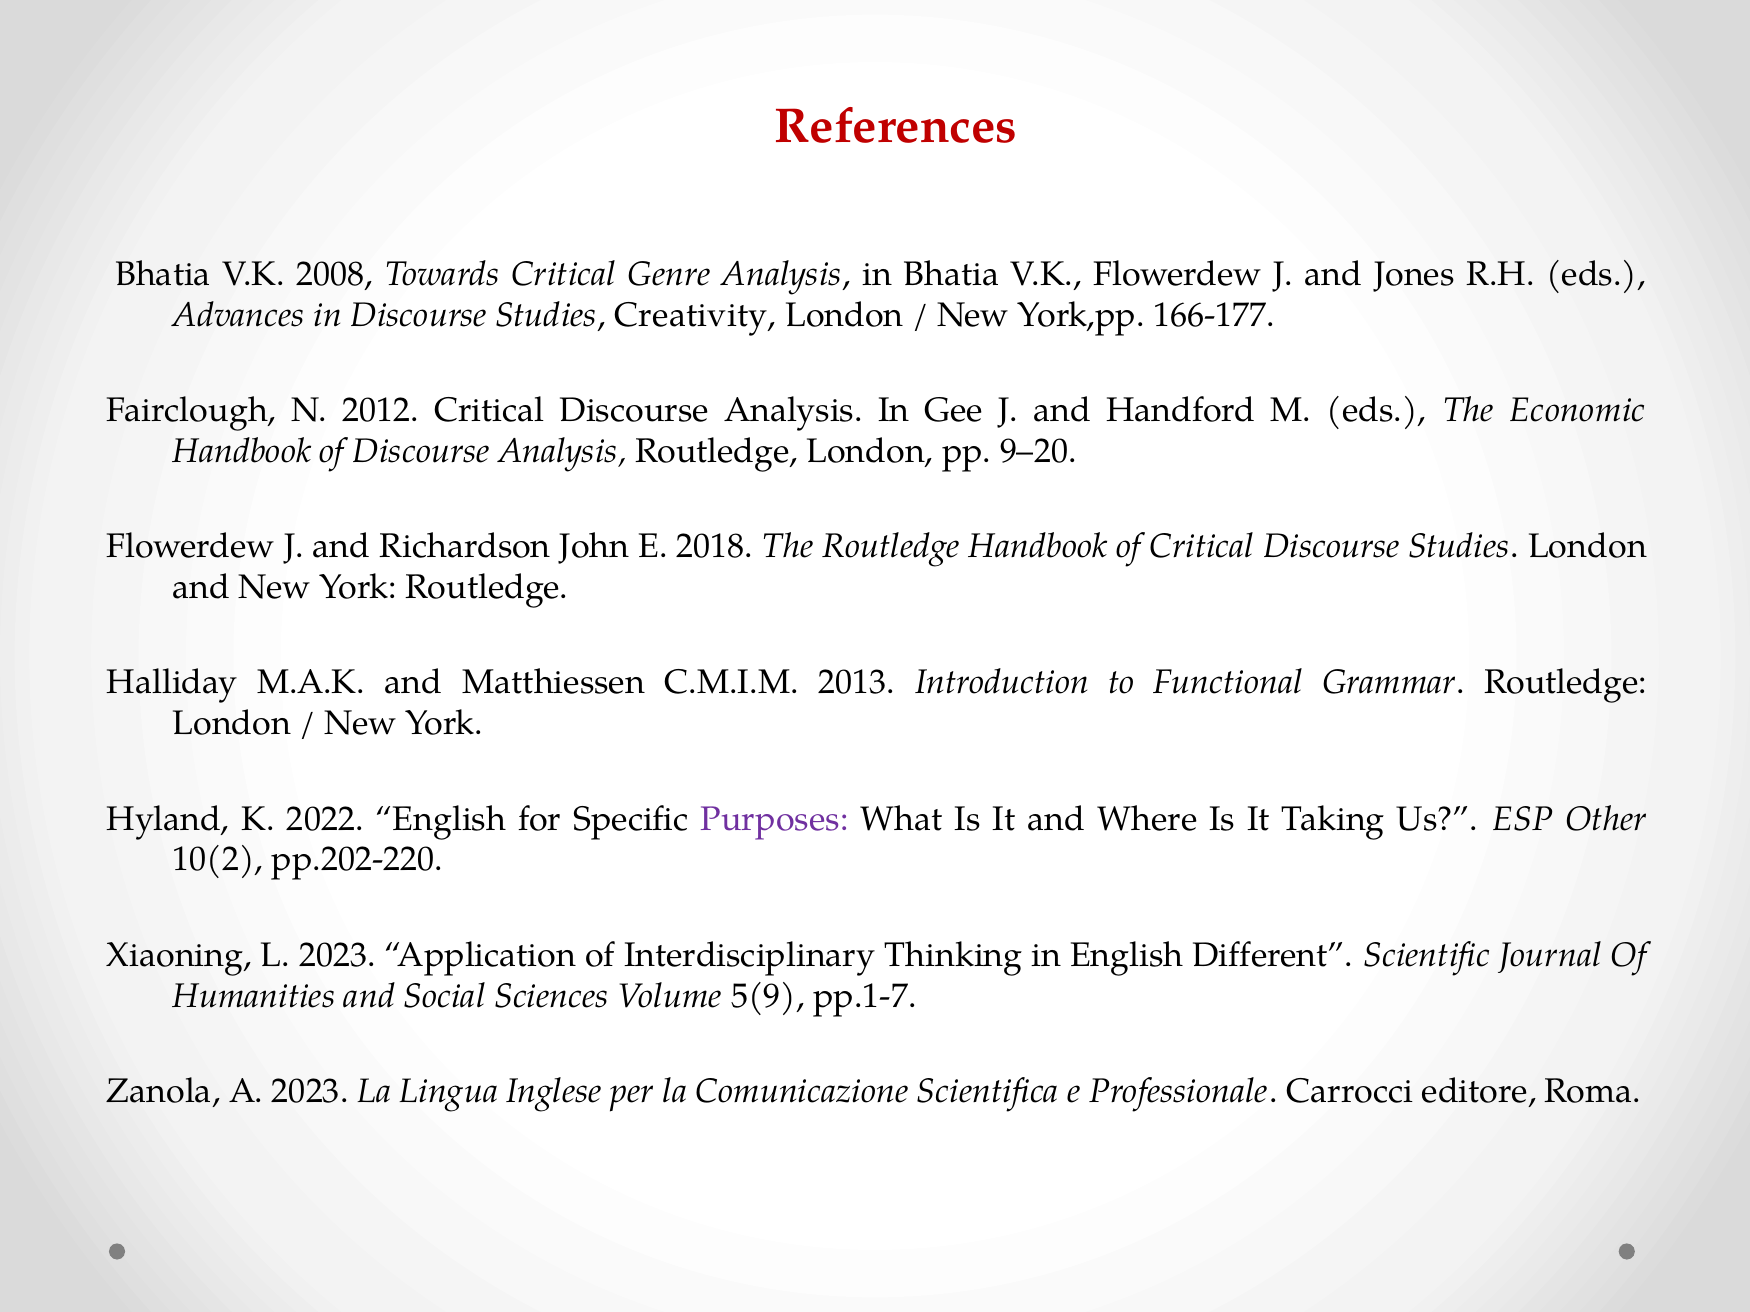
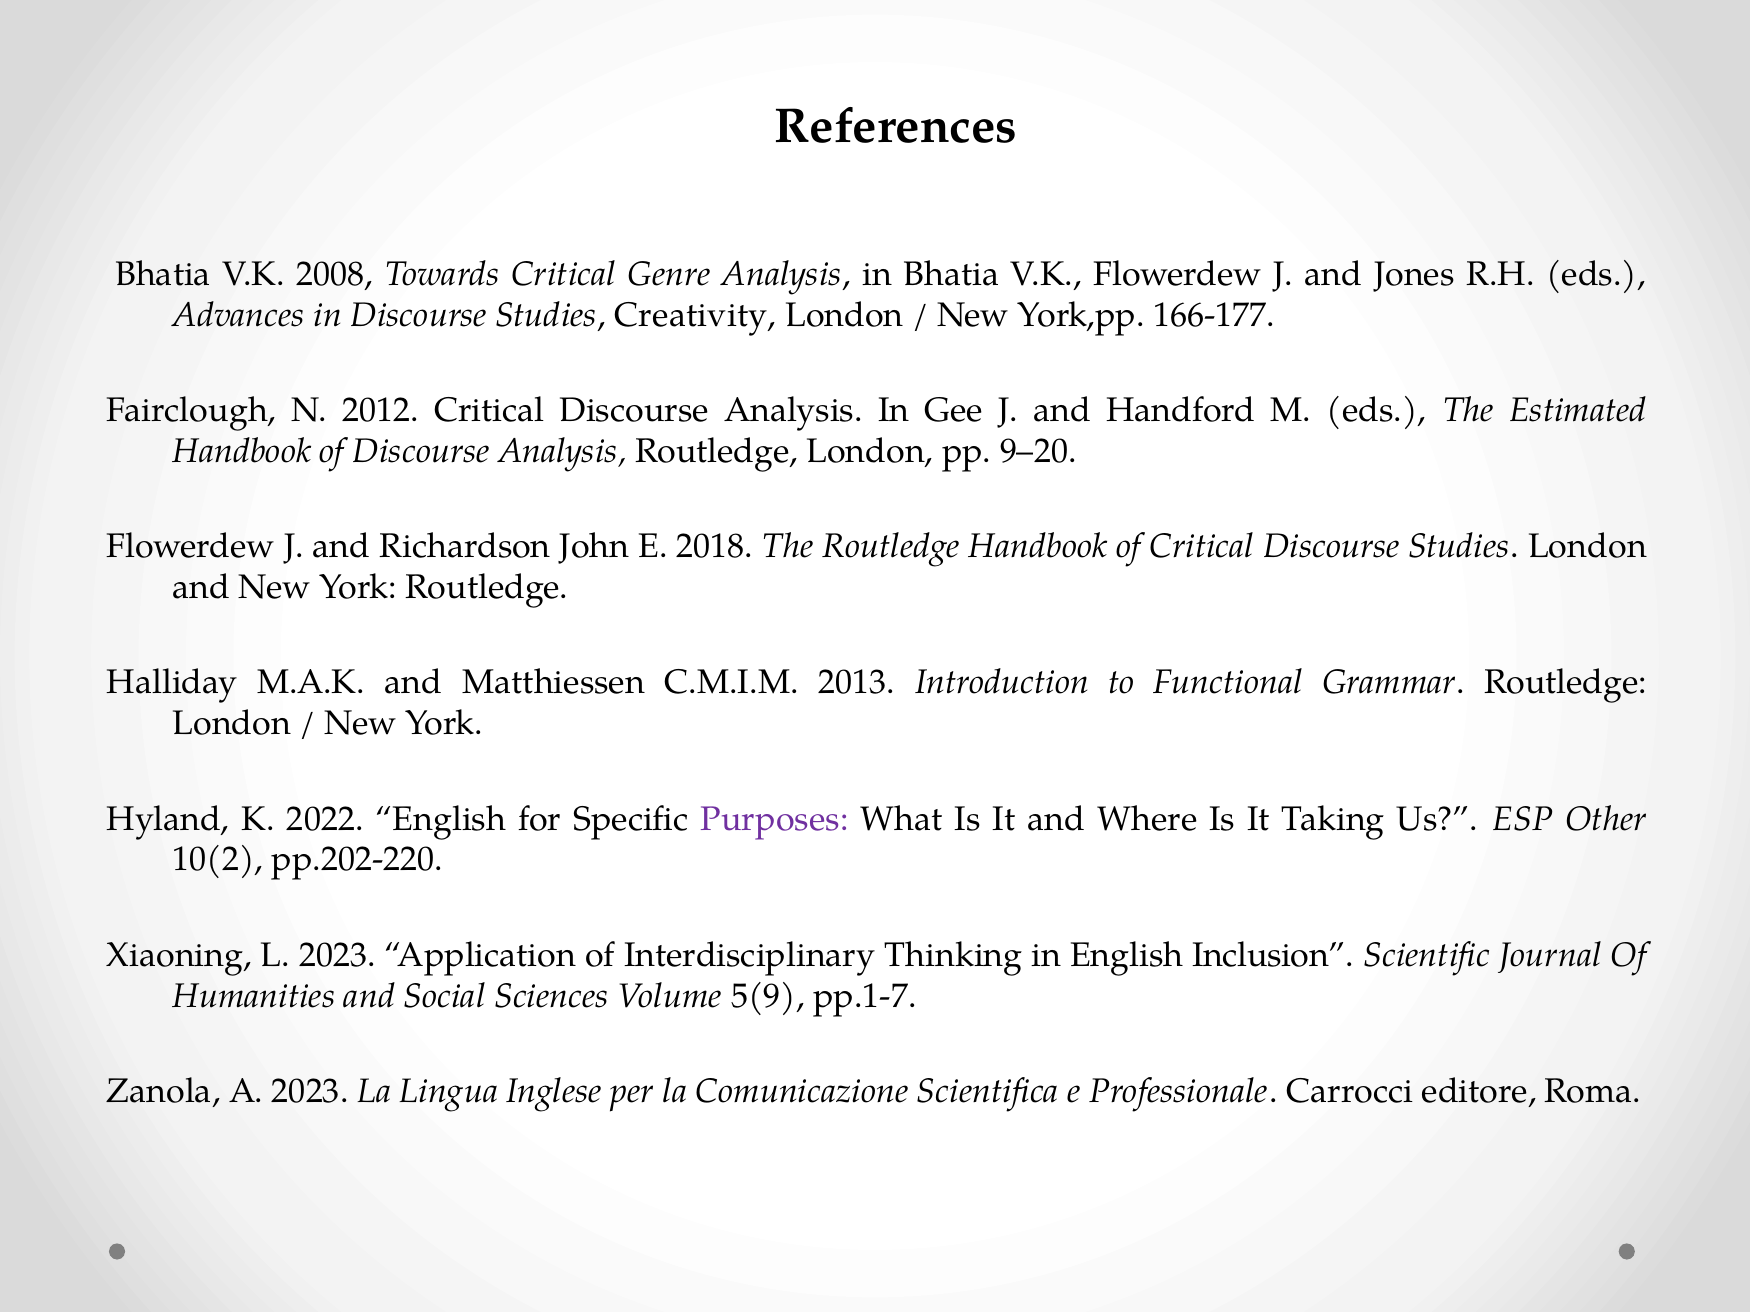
References colour: red -> black (896, 126)
Economic: Economic -> Estimated (1578, 411)
Different: Different -> Inclusion (1273, 955)
